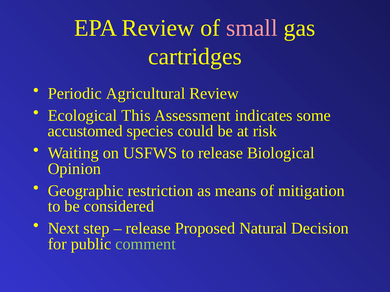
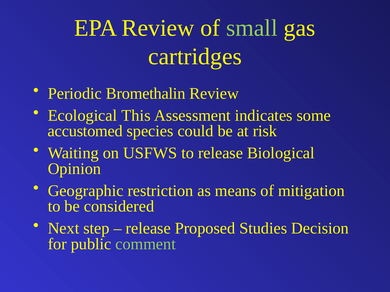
small colour: pink -> light green (252, 28)
Agricultural: Agricultural -> Bromethalin (146, 94)
Natural: Natural -> Studies (263, 229)
